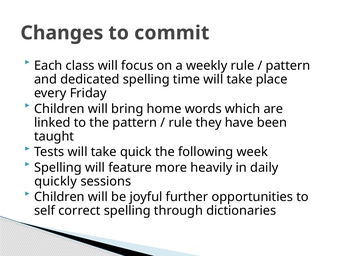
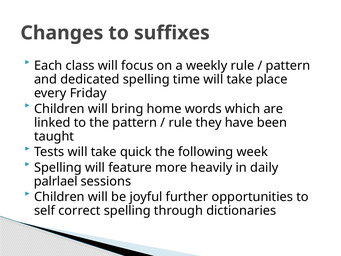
commit: commit -> suffixes (172, 33)
quickly: quickly -> palrlael (56, 181)
